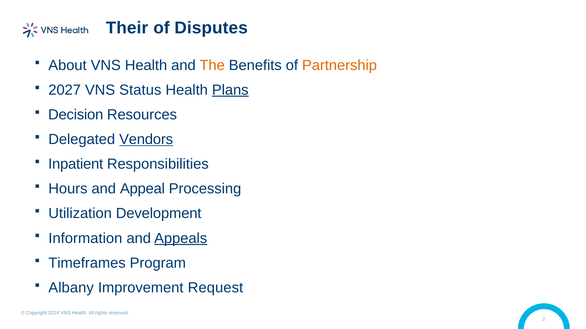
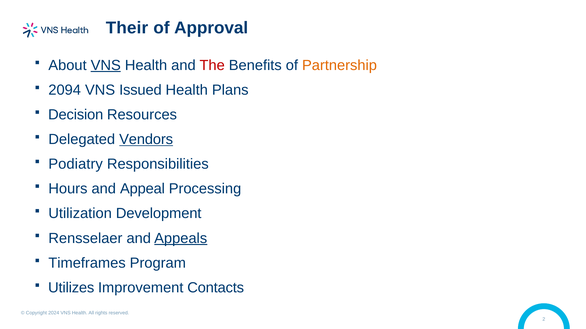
Disputes: Disputes -> Approval (211, 28)
VNS underline: none -> present (106, 65)
The colour: orange -> red (212, 65)
2027: 2027 -> 2094 (65, 90)
Status: Status -> Issued (140, 90)
Plans underline: present -> none (230, 90)
Inpatient: Inpatient -> Podiatry (76, 164)
Information: Information -> Rensselaer (85, 239)
Albany: Albany -> Utilizes (71, 288)
Request: Request -> Contacts (216, 288)
